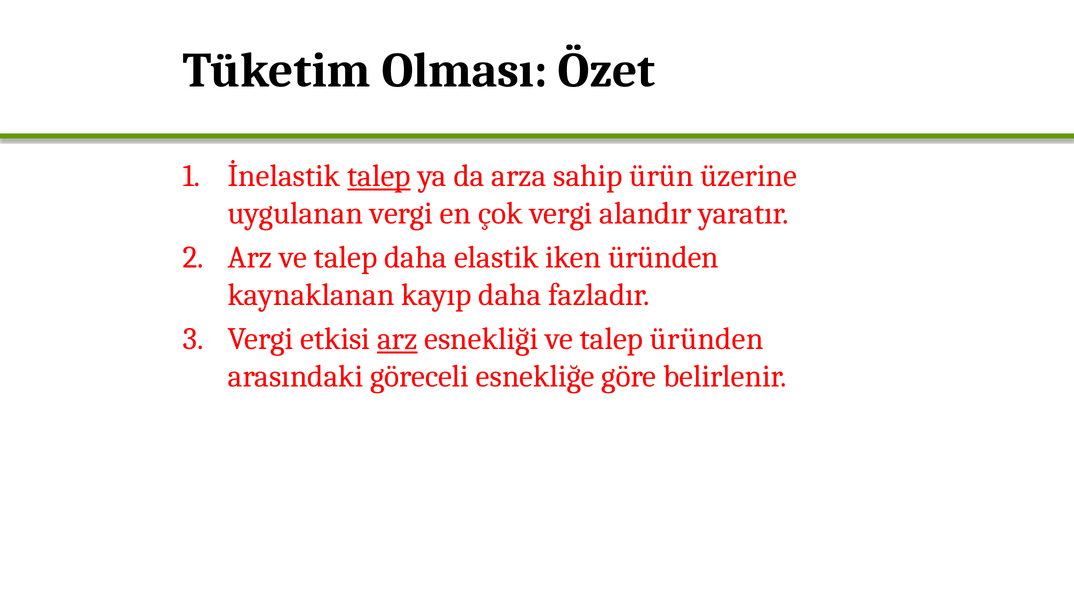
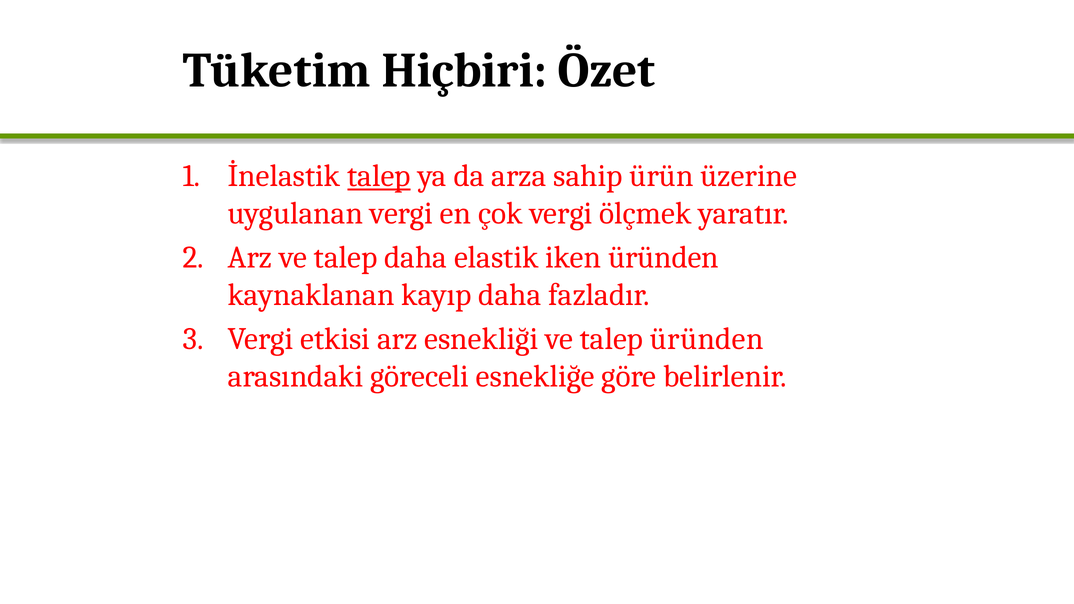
Olması: Olması -> Hiçbiri (464, 71)
alandır: alandır -> ölçmek (645, 214)
arz underline: present -> none (397, 339)
